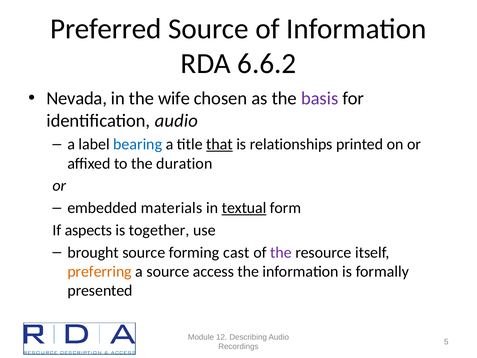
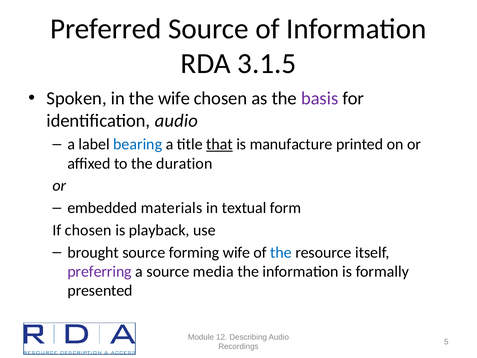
6.6.2: 6.6.2 -> 3.1.5 (267, 64)
Nevada: Nevada -> Spoken (77, 98)
relationships: relationships -> manufacture (291, 144)
textual underline: present -> none (244, 208)
If aspects: aspects -> chosen (88, 230)
together: together -> playback (159, 230)
forming cast: cast -> wife (237, 252)
the colour: purple -> blue (281, 252)
preferring colour: orange -> purple (100, 271)
access: access -> media (213, 271)
